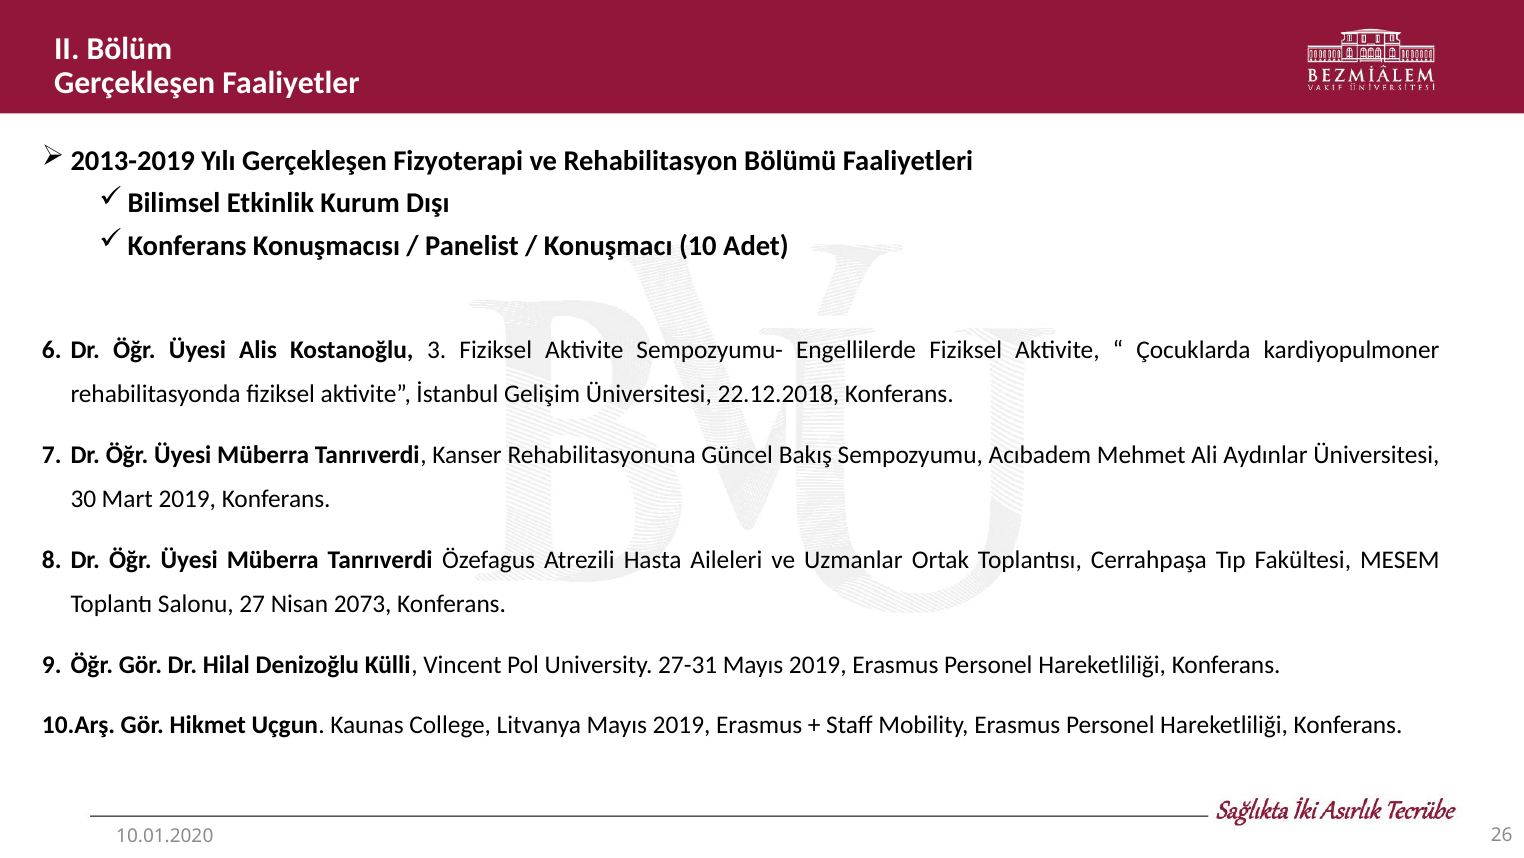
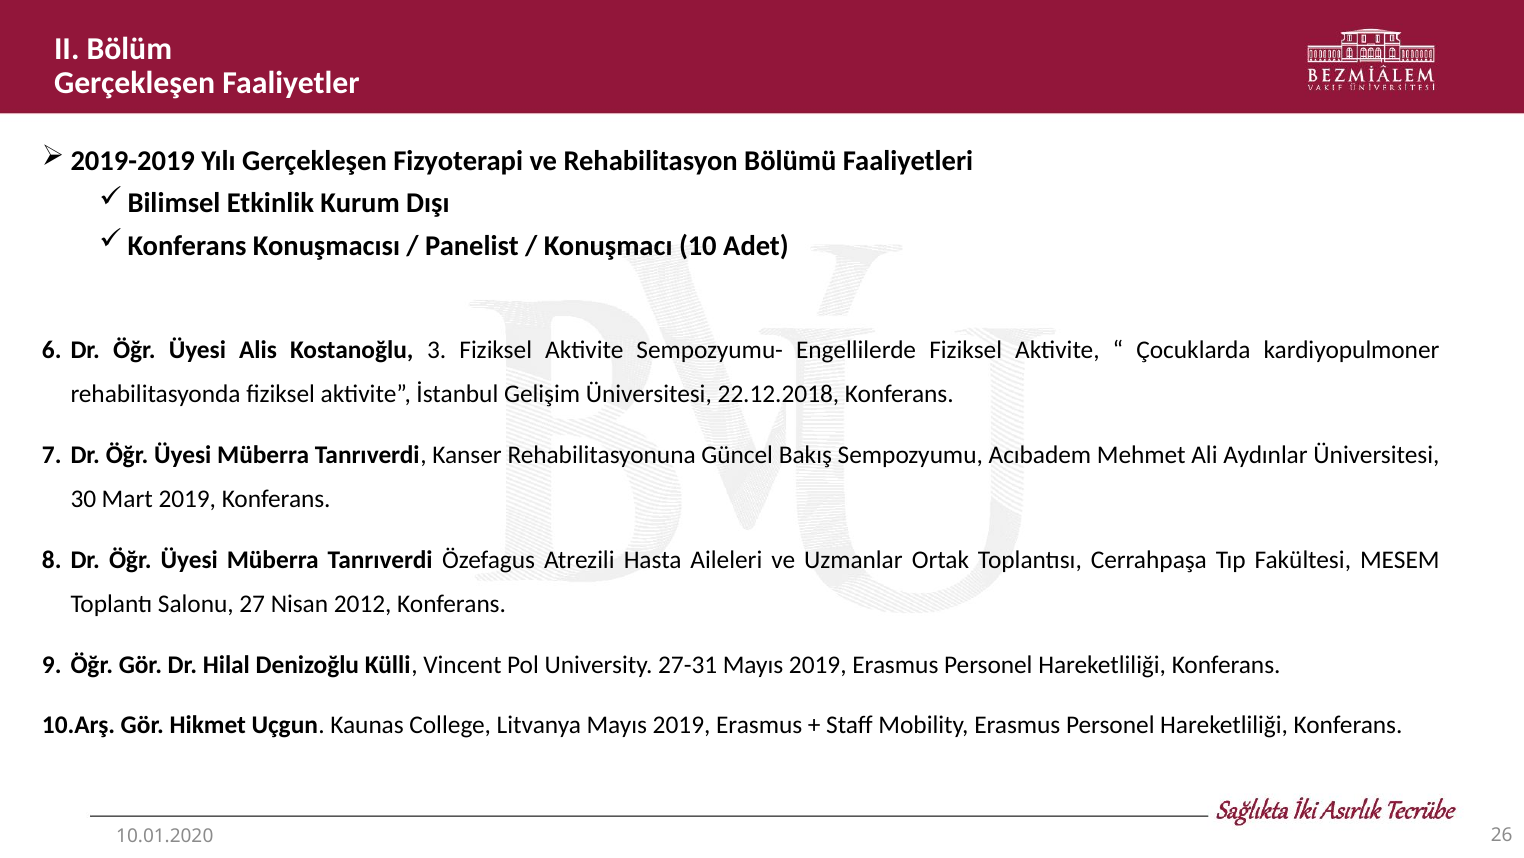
2013-2019: 2013-2019 -> 2019-2019 (133, 161)
2073: 2073 -> 2012 (363, 604)
